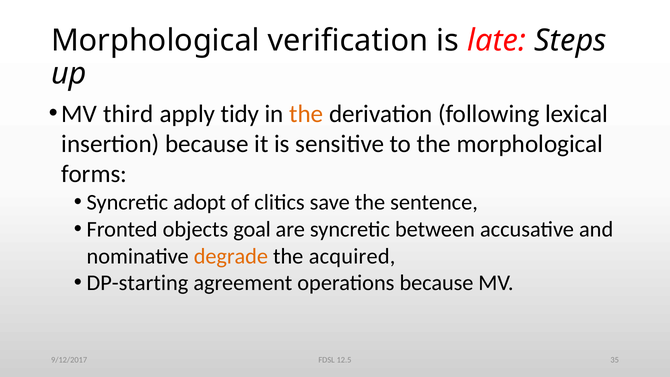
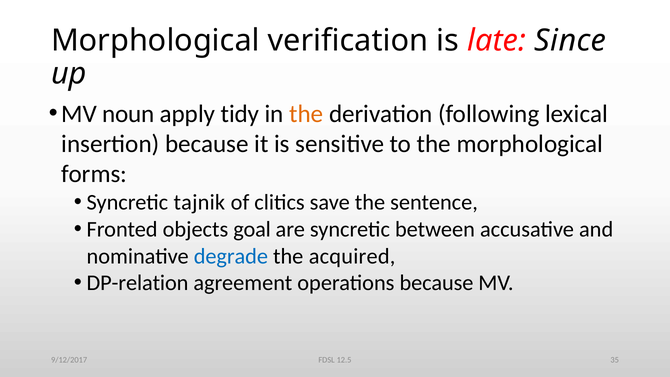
Steps: Steps -> Since (570, 40)
third: third -> noun (128, 114)
adopt: adopt -> tajnik (199, 202)
degrade colour: orange -> blue (231, 256)
DP-starting: DP-starting -> DP-relation (137, 283)
